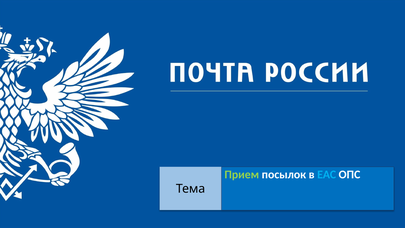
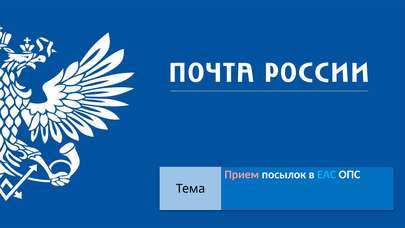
Прием colour: light green -> pink (242, 175)
